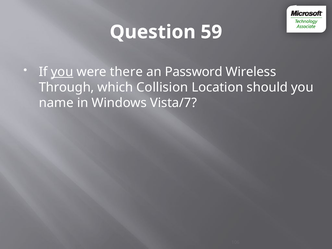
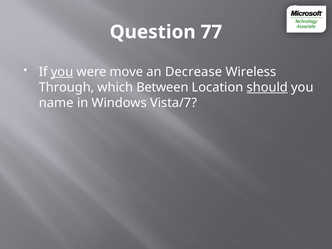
59: 59 -> 77 (211, 32)
there: there -> move (126, 72)
Password: Password -> Decrease (194, 72)
Collision: Collision -> Between (162, 87)
should underline: none -> present (267, 87)
